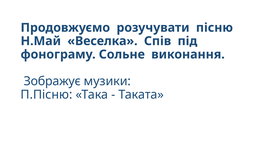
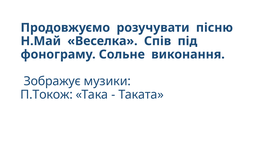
П.Пісню: П.Пісню -> П.Токож (47, 94)
